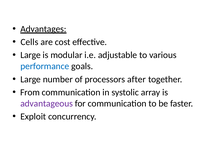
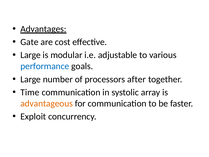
Cells: Cells -> Gate (29, 42)
From: From -> Time (30, 92)
advantageous colour: purple -> orange (47, 103)
